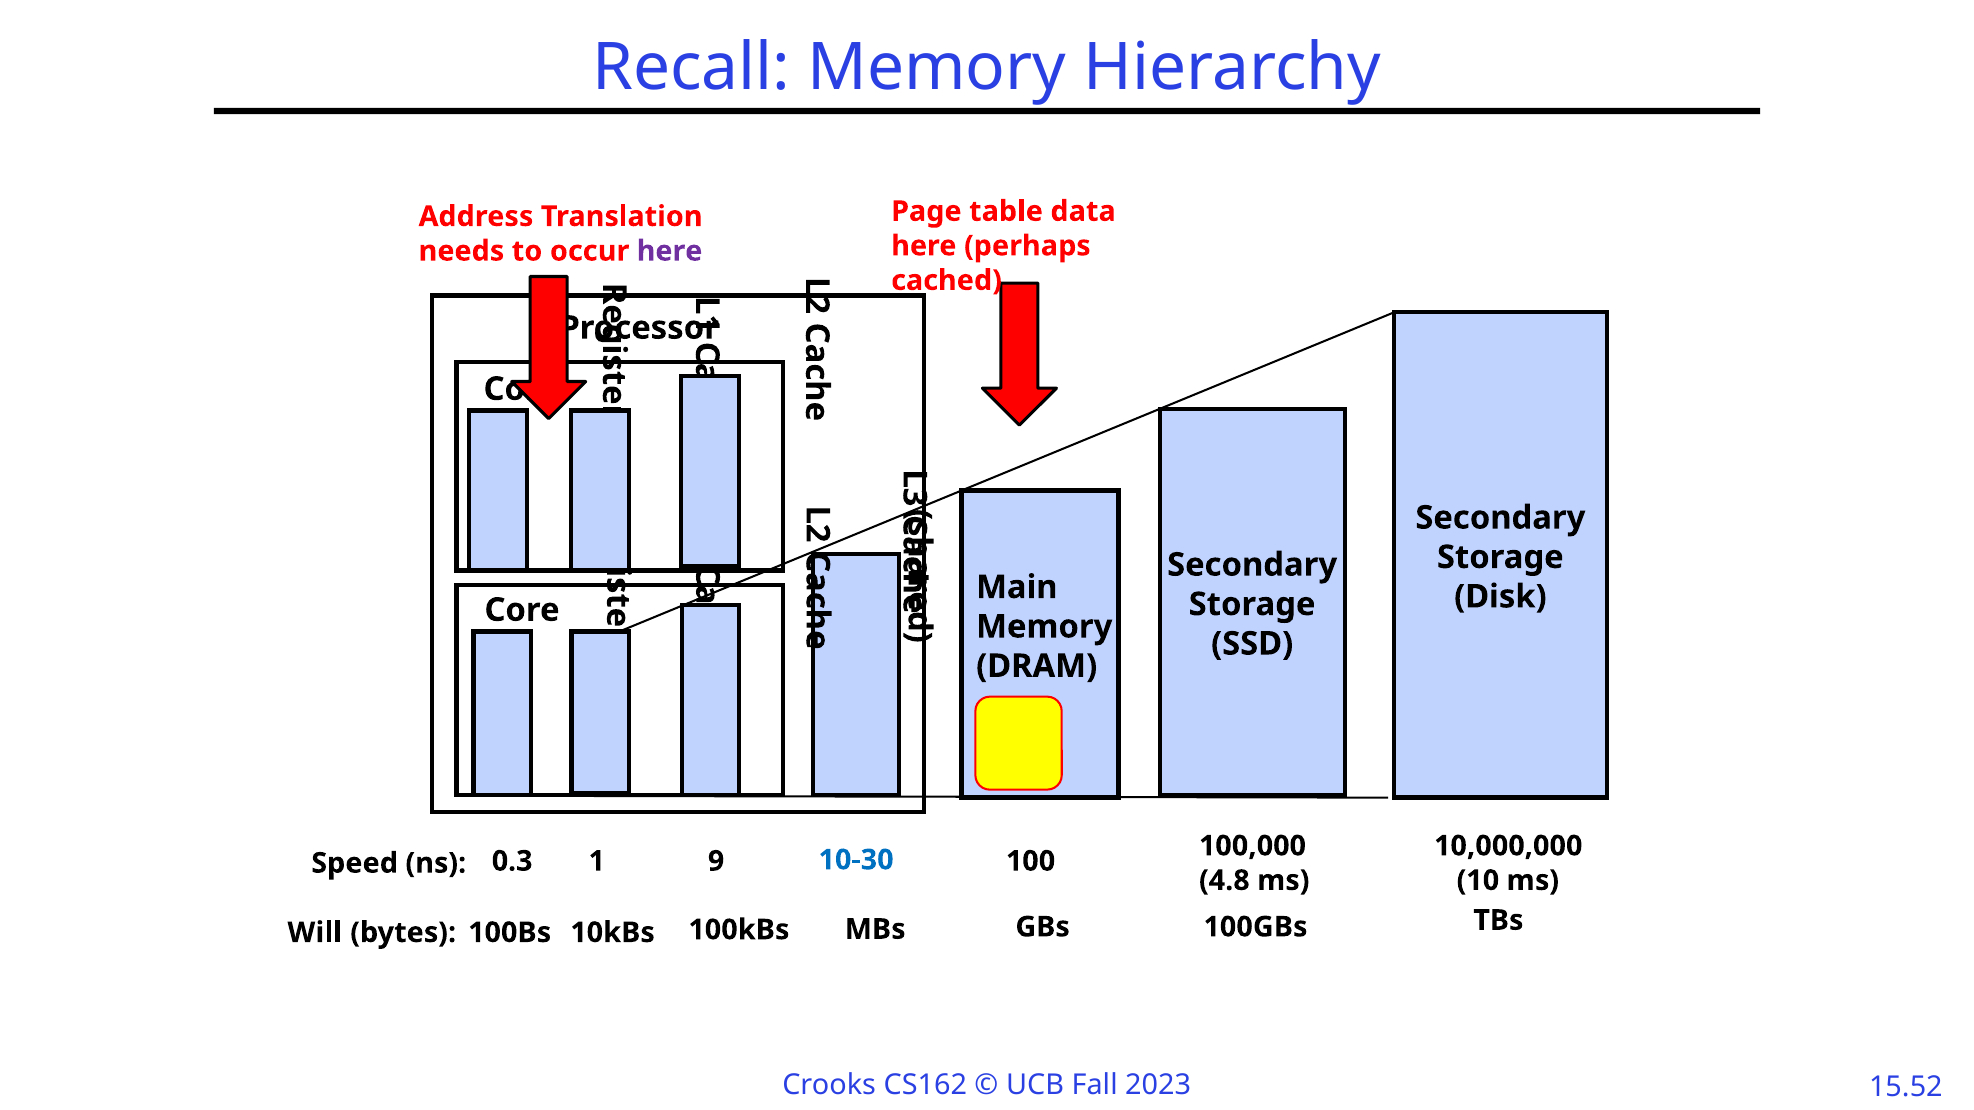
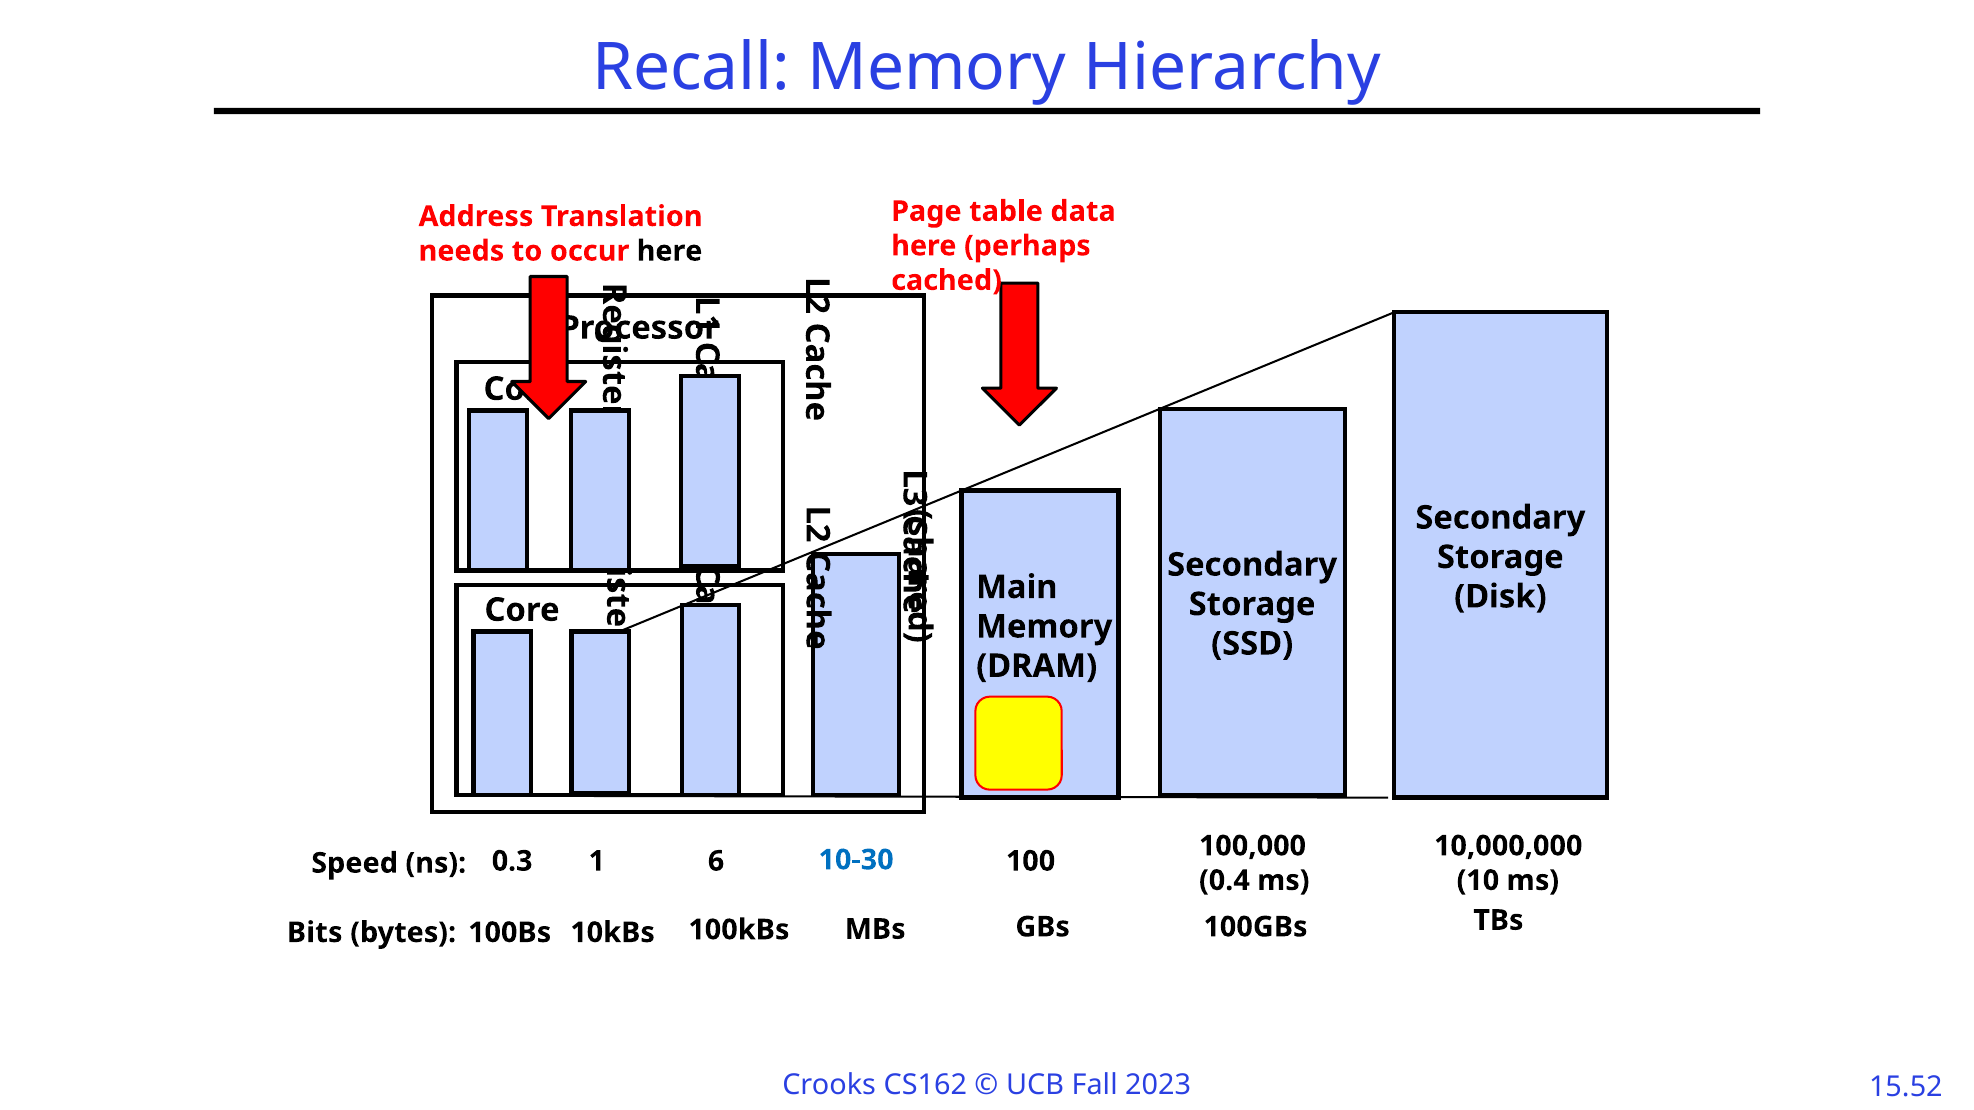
here colour: purple -> black (670, 251)
9: 9 -> 6 (716, 861)
4.8: 4.8 -> 0.4 (1224, 881)
Will: Will -> Bits (315, 933)
